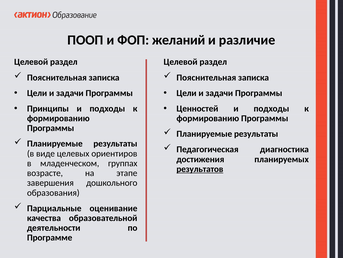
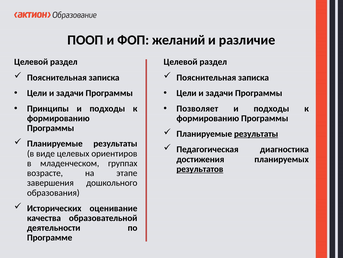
Ценностей: Ценностей -> Позволяет (197, 108)
результаты underline: none -> present (256, 134)
Парциальные: Парциальные -> Исторических (54, 208)
